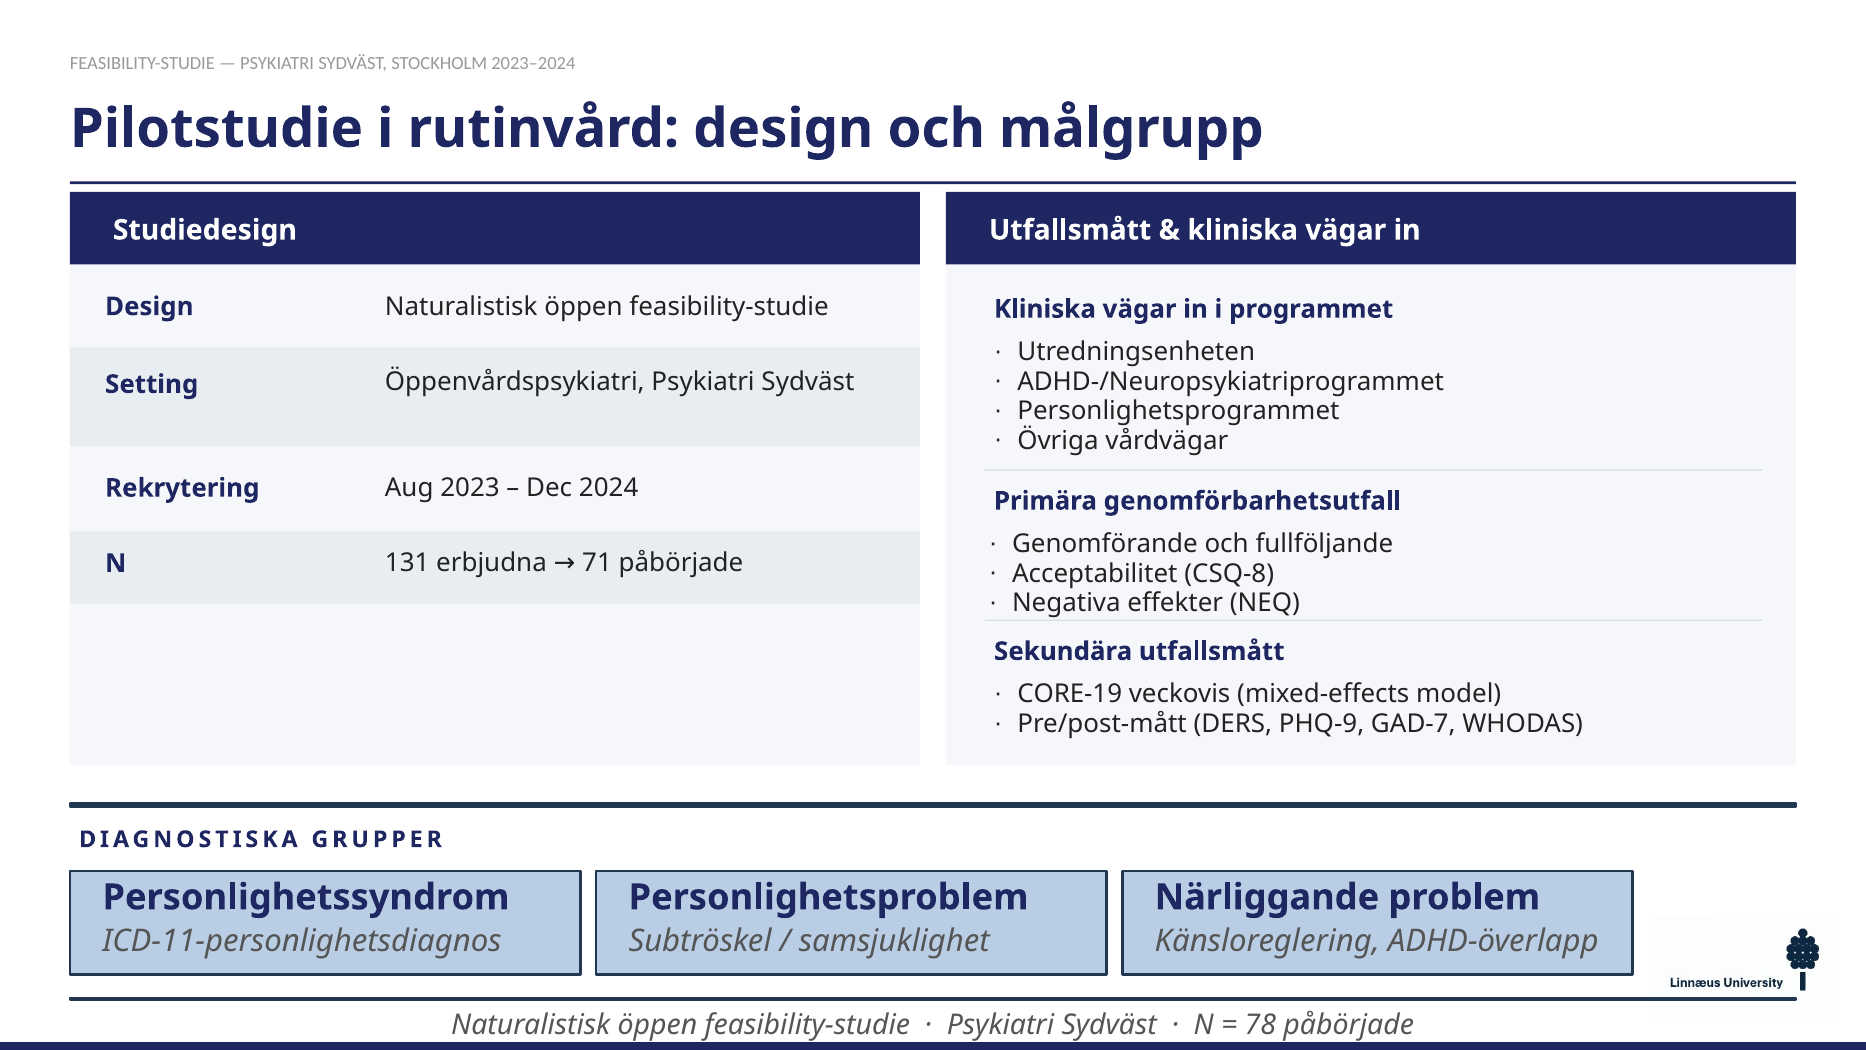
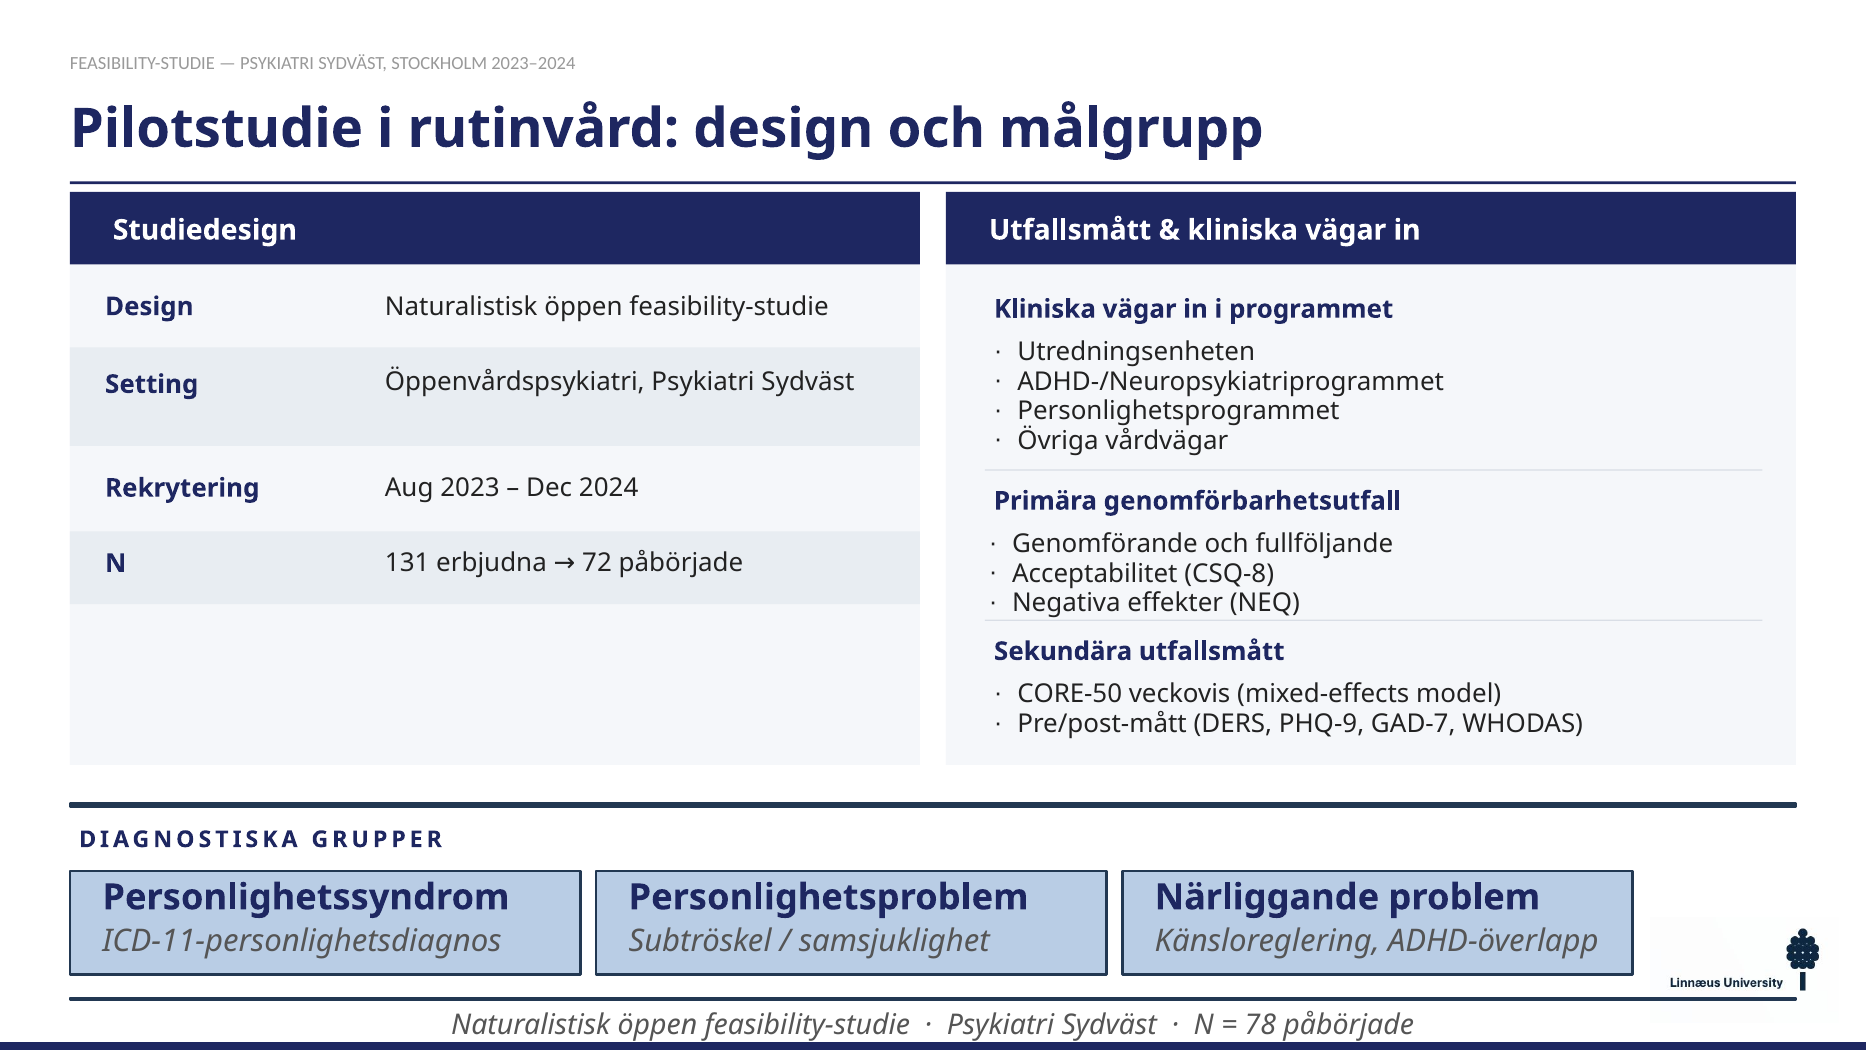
71: 71 -> 72 (597, 563)
CORE-19: CORE-19 -> CORE-50 (1070, 694)
